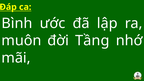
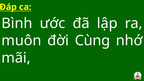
Tầng: Tầng -> Cùng (92, 41)
